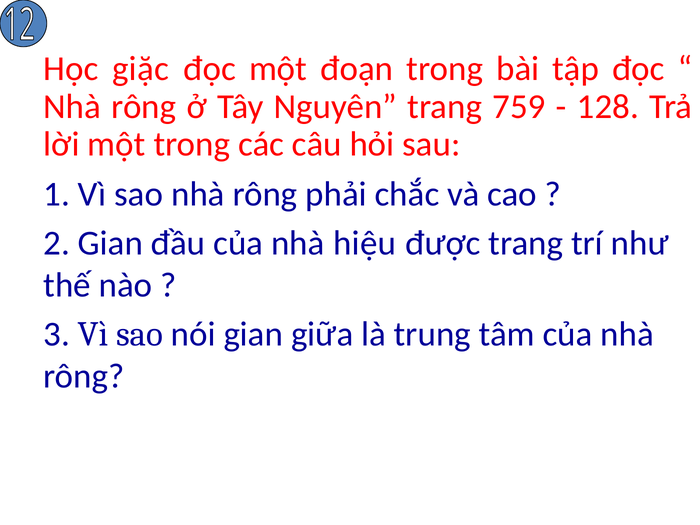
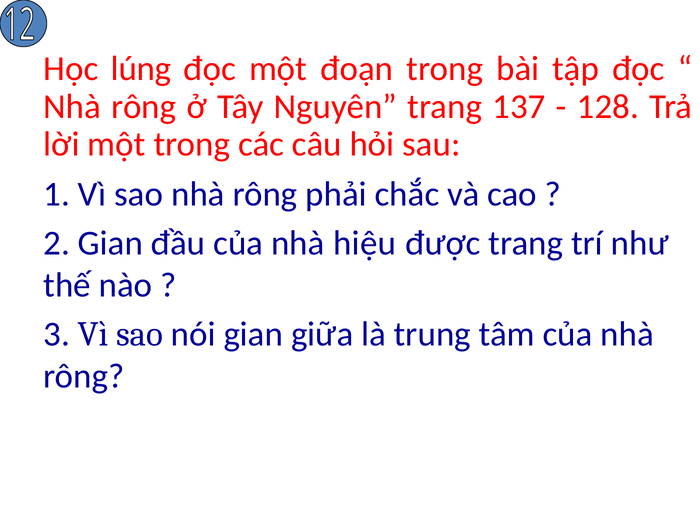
giặc: giặc -> lúng (141, 69)
759: 759 -> 137 (519, 107)
